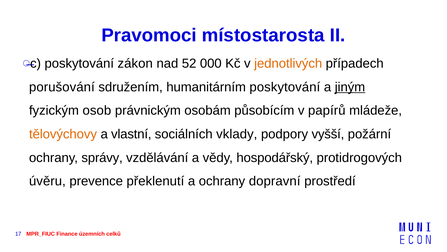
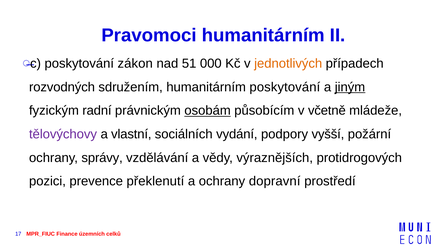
Pravomoci místostarosta: místostarosta -> humanitárním (263, 35)
52: 52 -> 51 (189, 63)
porušování: porušování -> rozvodných (62, 87)
osob: osob -> radní (97, 110)
osobám underline: none -> present (208, 110)
papírů: papírů -> včetně (327, 110)
tělovýchovy colour: orange -> purple (63, 134)
vklady: vklady -> vydání (237, 134)
hospodářský: hospodářský -> výraznějších (275, 157)
úvěru: úvěru -> pozici (47, 181)
